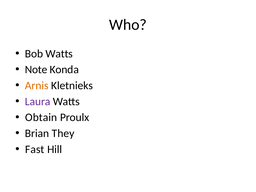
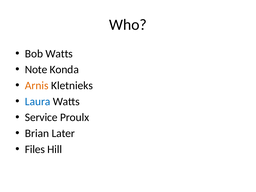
Laura colour: purple -> blue (38, 102)
Obtain: Obtain -> Service (41, 117)
They: They -> Later (63, 133)
Fast: Fast -> Files (35, 149)
